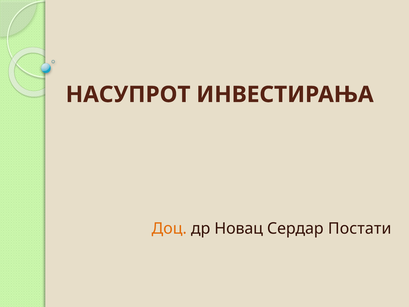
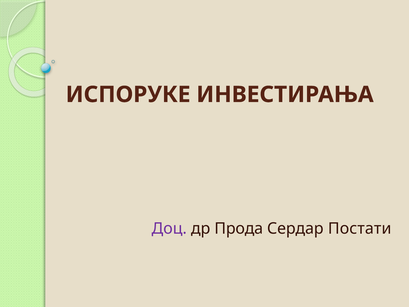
НАСУПРОТ: НАСУПРОТ -> ИСПОРУКЕ (128, 94)
Доц colour: orange -> purple (169, 228)
Новац: Новац -> Прода (239, 228)
